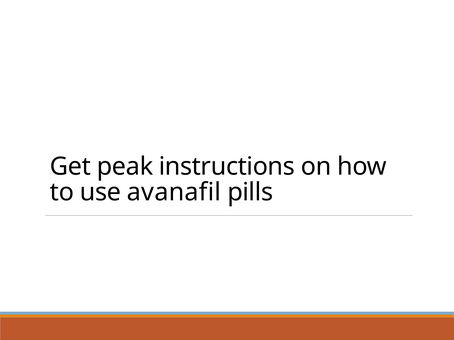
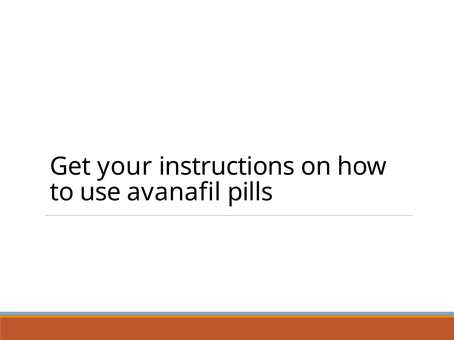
peak: peak -> your (125, 167)
